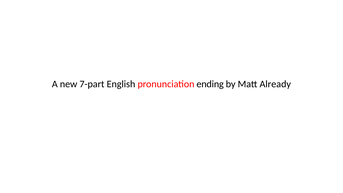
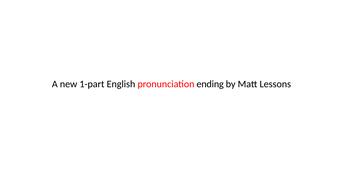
7-part: 7-part -> 1-part (92, 84)
Already: Already -> Lessons (275, 84)
